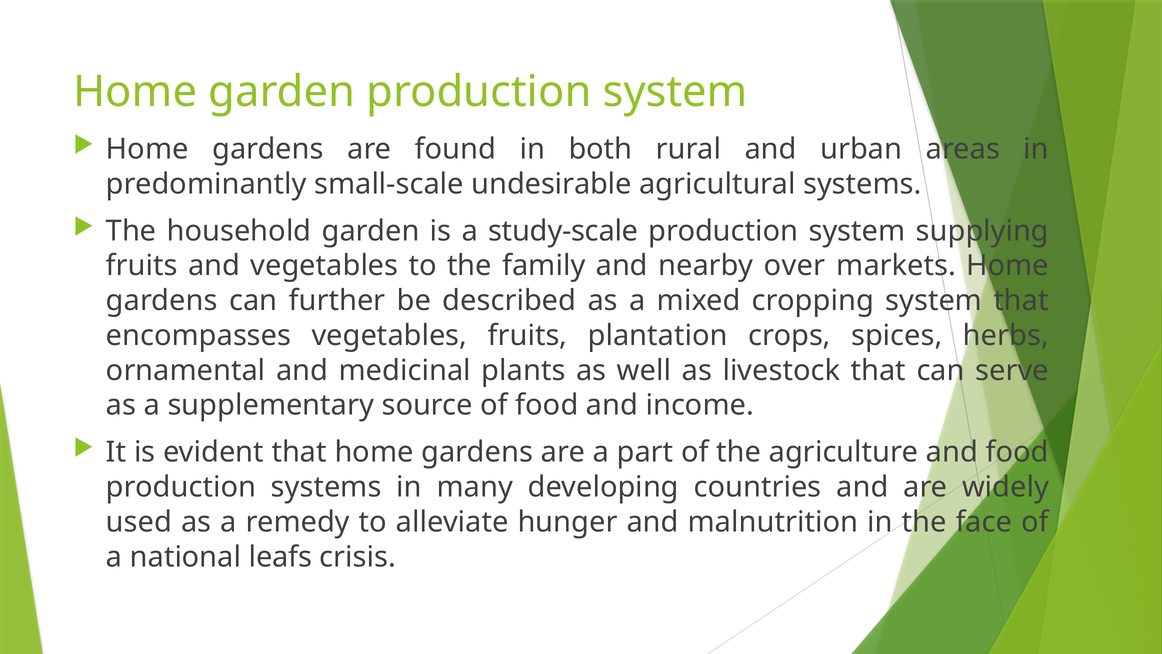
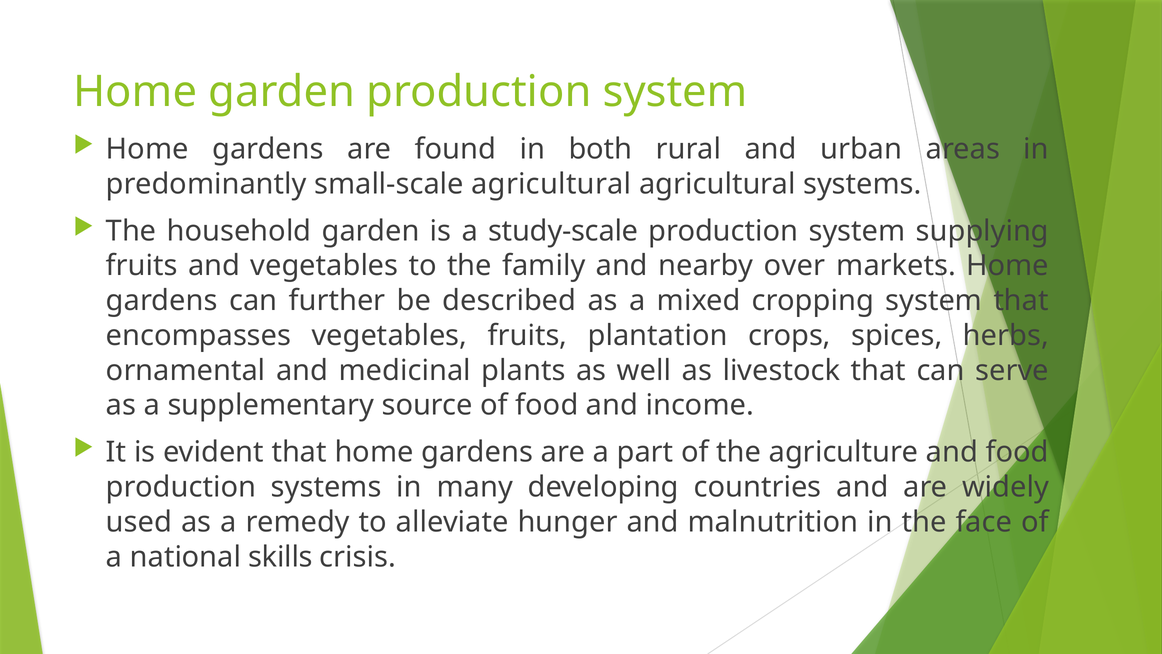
small-scale undesirable: undesirable -> agricultural (551, 184)
leafs: leafs -> skills (281, 557)
